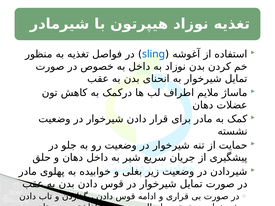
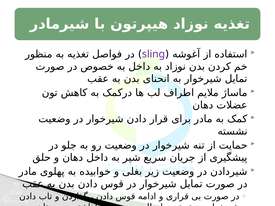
sling colour: blue -> purple (154, 54)
